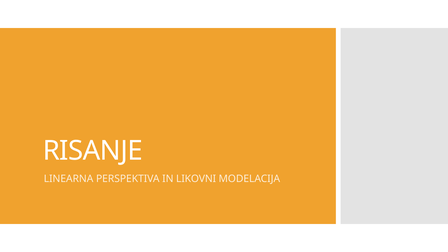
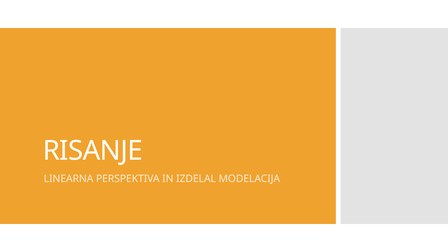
LIKOVNI: LIKOVNI -> IZDELAL (196, 179)
